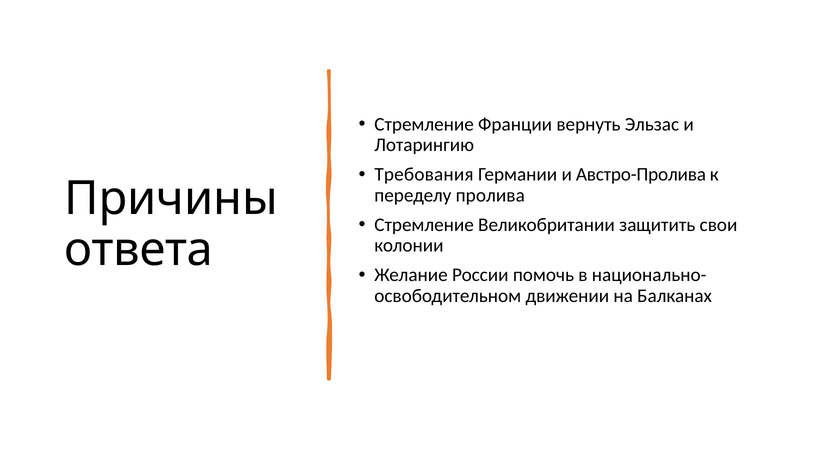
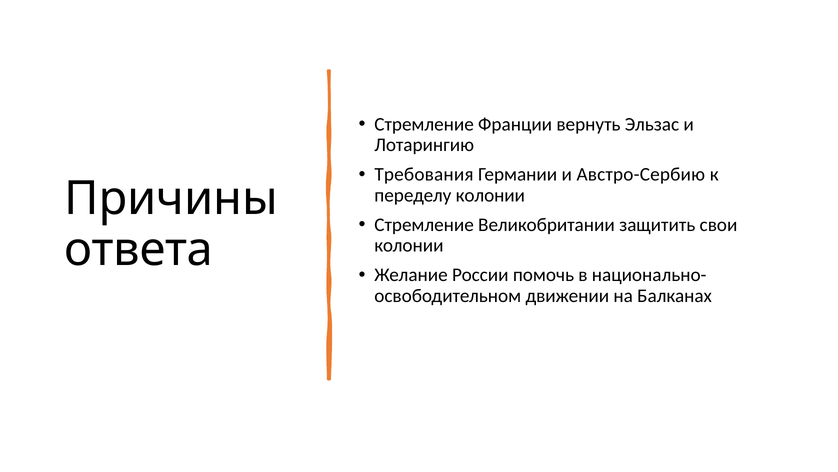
Австро-Пролива: Австро-Пролива -> Австро-Сербию (641, 174)
переделу пролива: пролива -> колонии (490, 195)
